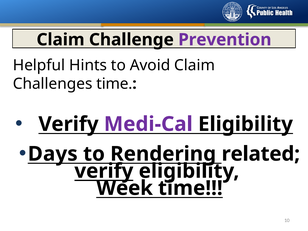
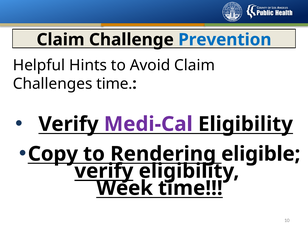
Prevention colour: purple -> blue (225, 40)
Days: Days -> Copy (53, 154)
related: related -> eligible (261, 154)
